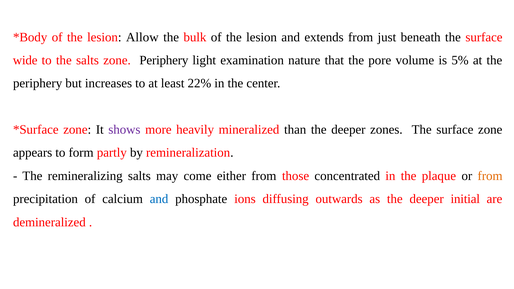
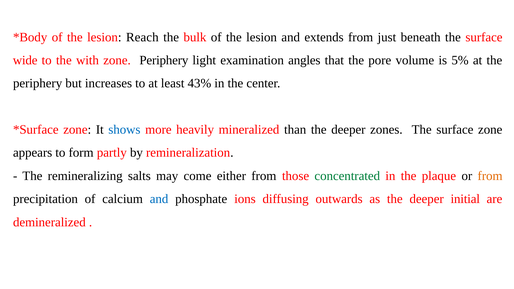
Allow: Allow -> Reach (142, 37)
the salts: salts -> with (87, 60)
nature: nature -> angles (304, 60)
22%: 22% -> 43% (199, 83)
shows colour: purple -> blue (124, 130)
concentrated colour: black -> green (347, 176)
